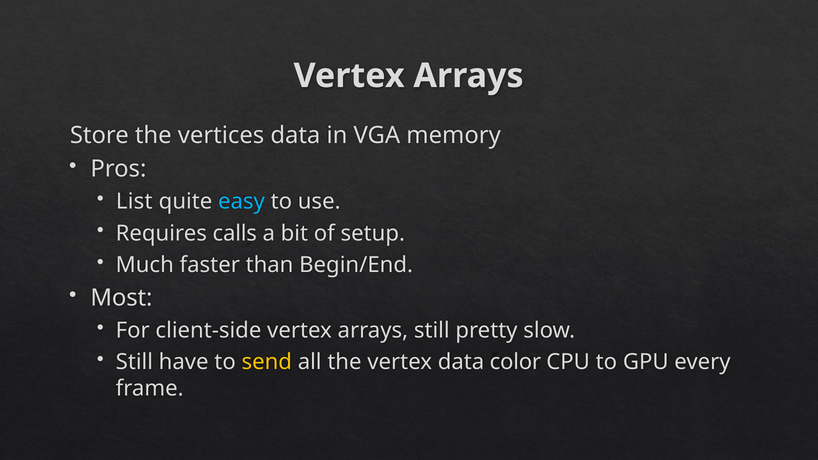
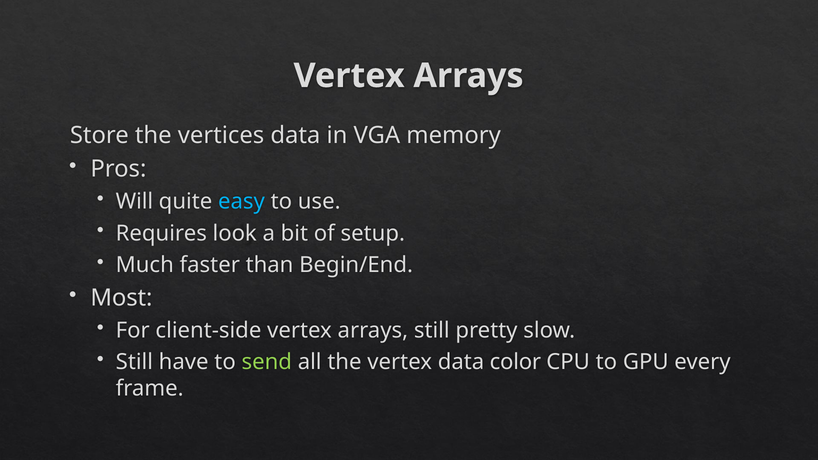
List: List -> Will (134, 202)
calls: calls -> look (235, 233)
send colour: yellow -> light green (267, 362)
